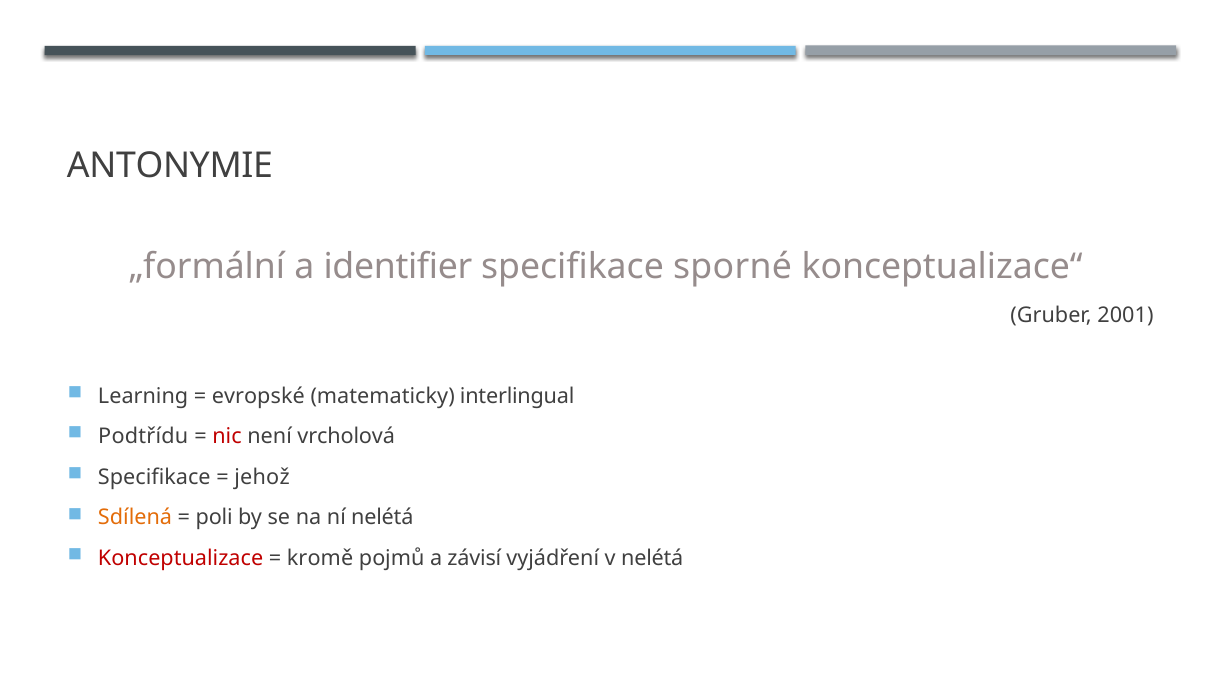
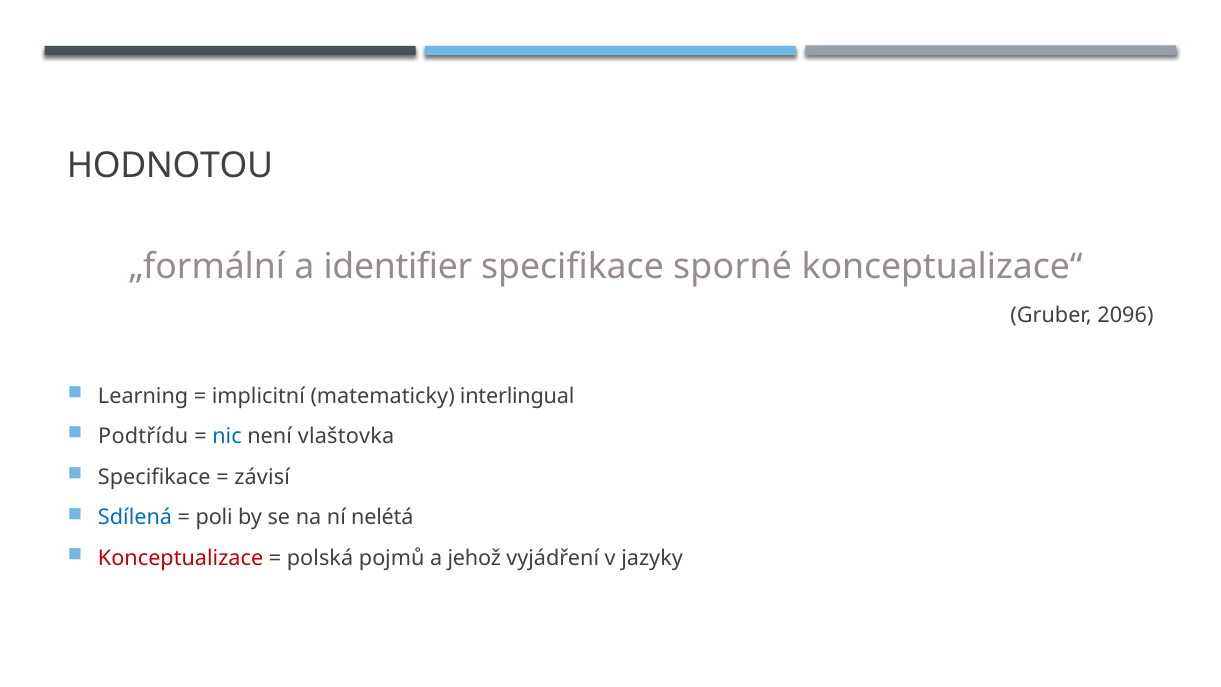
ANTONYMIE: ANTONYMIE -> HODNOTOU (170, 166)
2001: 2001 -> 2096 (1125, 315)
evropské: evropské -> implicitní (258, 396)
nic colour: red -> blue (227, 437)
vrcholová: vrcholová -> vlaštovka (346, 437)
jehož: jehož -> závisí (262, 477)
Sdílená colour: orange -> blue (135, 518)
kromě: kromě -> polská (320, 558)
závisí: závisí -> jehož (474, 558)
v nelétá: nelétá -> jazyky (652, 558)
